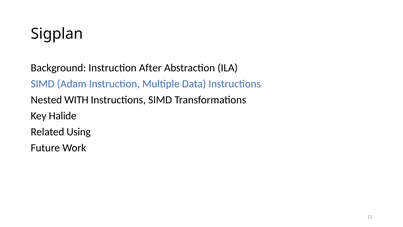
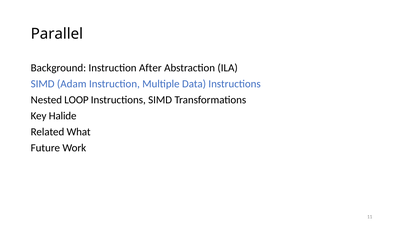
Sigplan: Sigplan -> Parallel (57, 34)
WITH: WITH -> LOOP (76, 100)
Using: Using -> What (79, 132)
